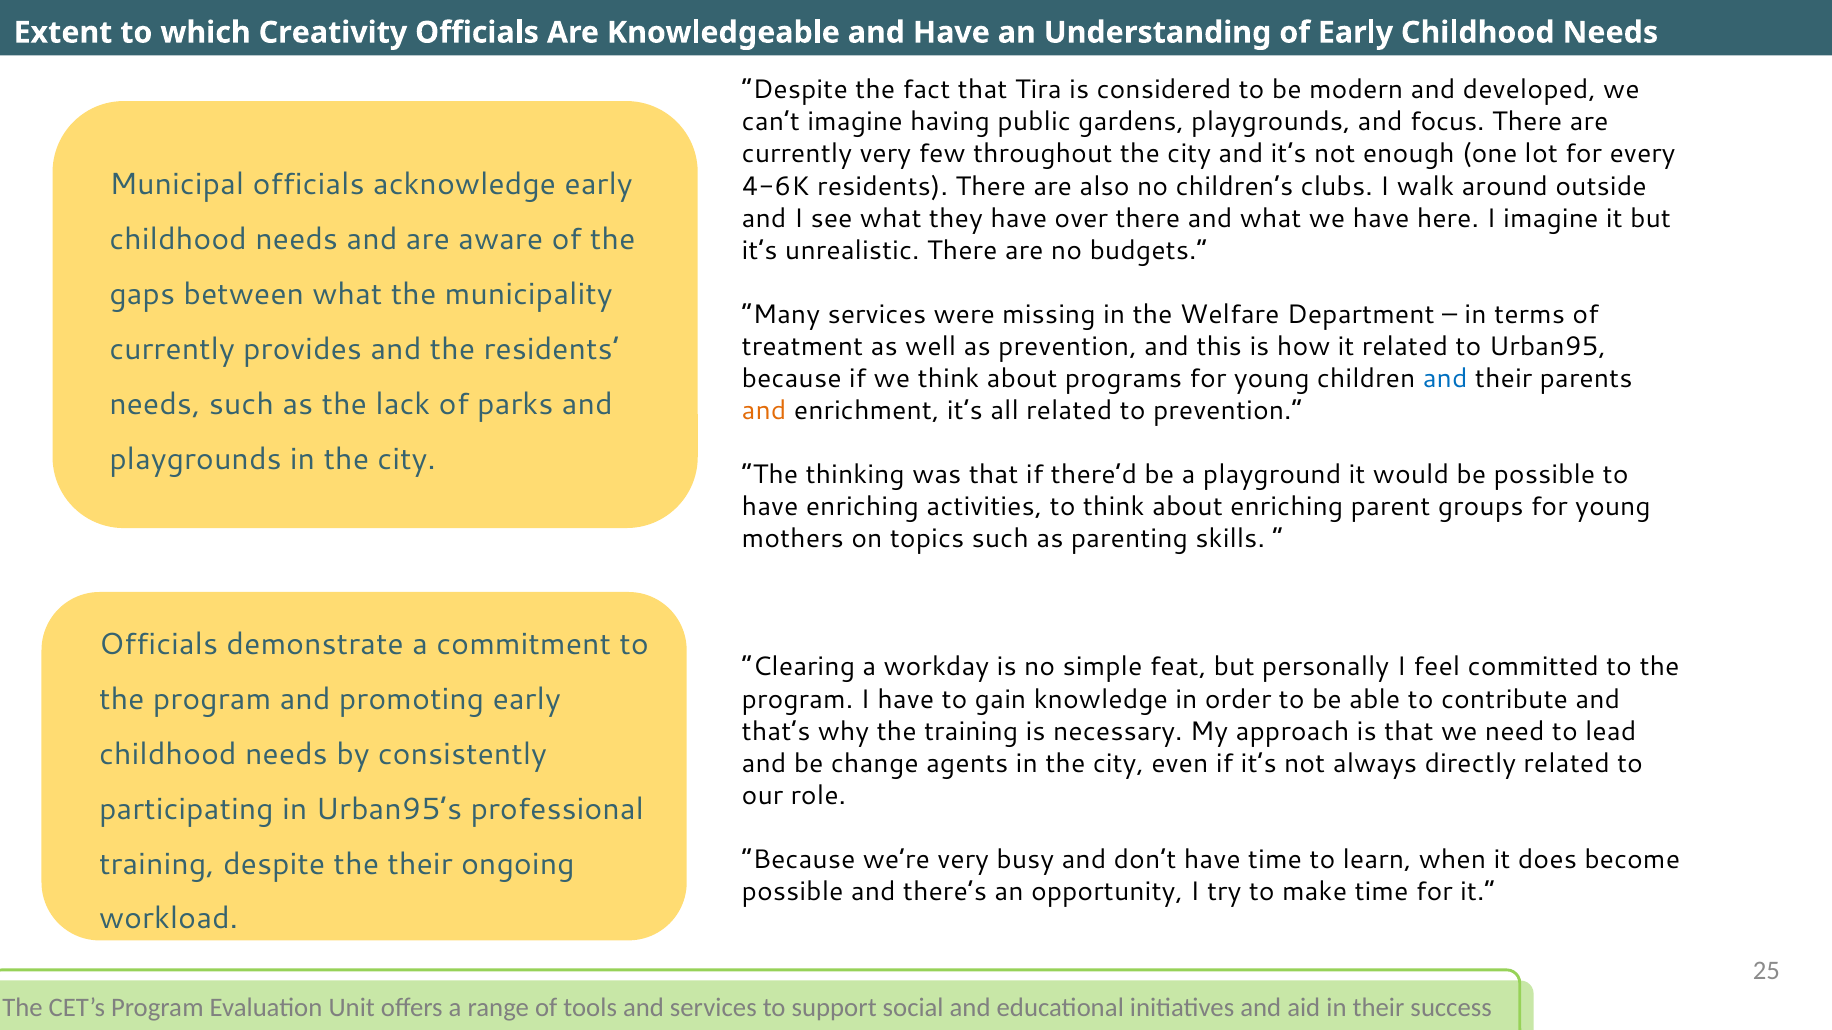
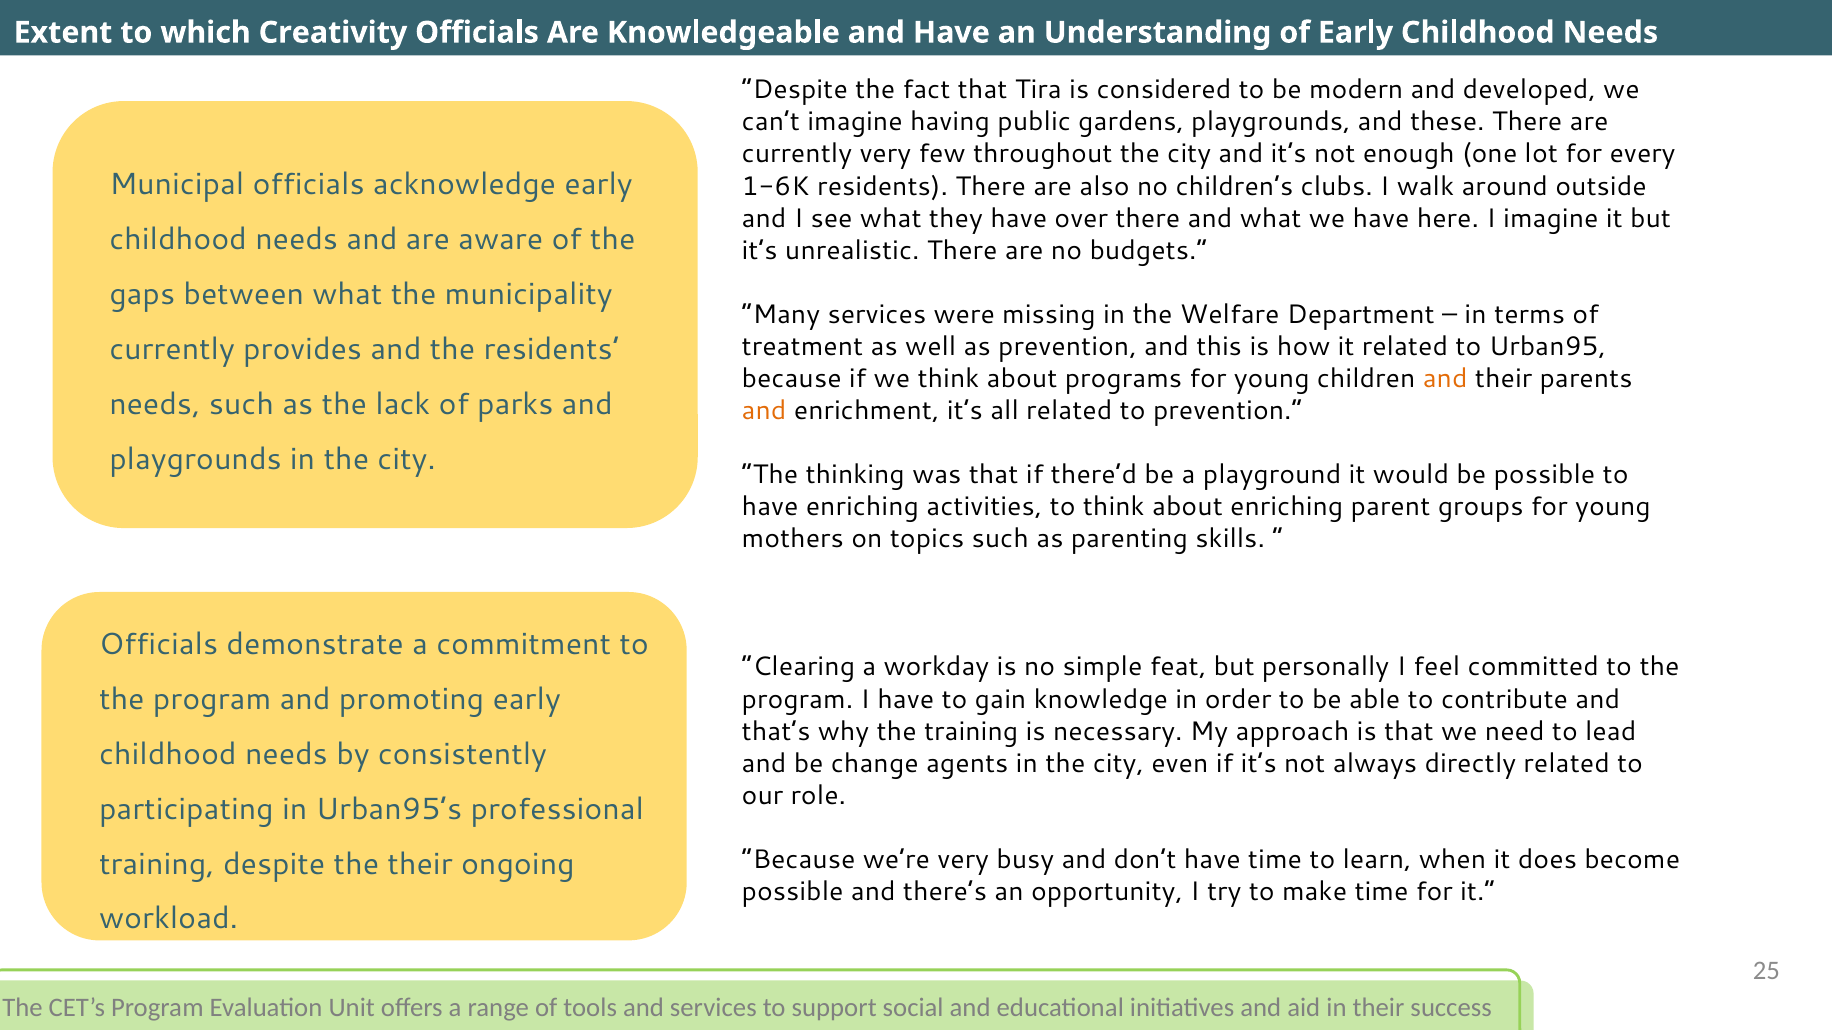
focus: focus -> these (1447, 122)
4-6K: 4-6K -> 1-6K (776, 186)
and colour: blue -> orange (1445, 379)
